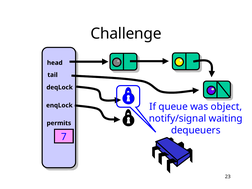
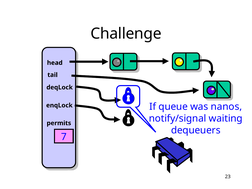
object: object -> nanos (226, 107)
